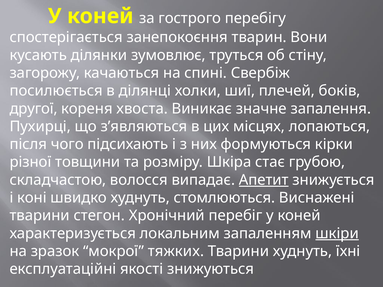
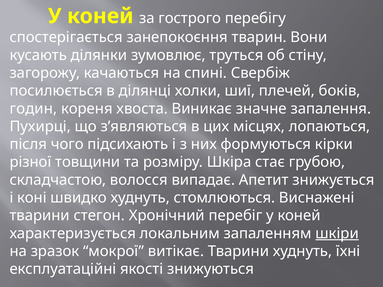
другої: другої -> годин (33, 109)
Апетит underline: present -> none (264, 180)
тяжких: тяжких -> витікає (176, 251)
